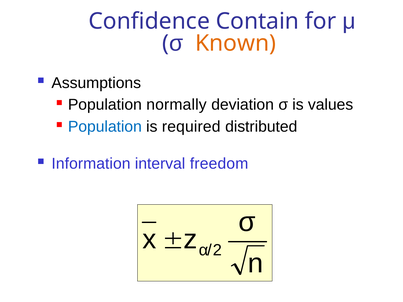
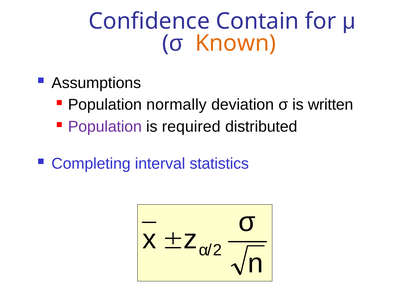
values: values -> written (331, 105)
Population colour: blue -> purple (105, 127)
Information: Information -> Completing (91, 164)
freedom: freedom -> statistics (219, 164)
